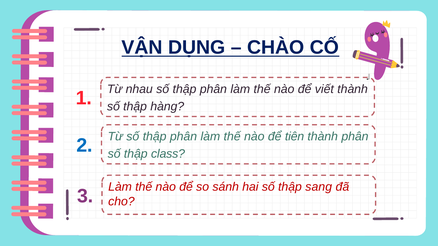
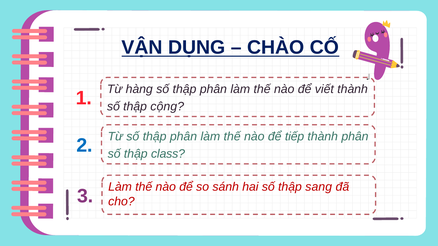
nhau: nhau -> hàng (139, 89)
hàng: hàng -> cộng (167, 107)
tiên: tiên -> tiếp (295, 137)
